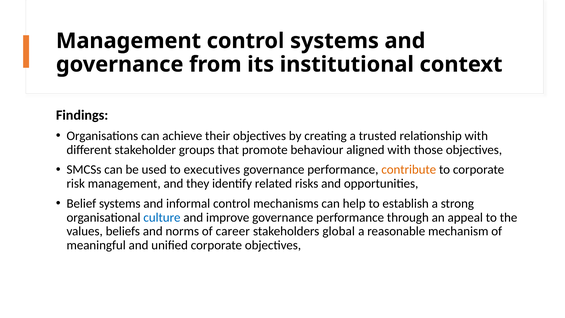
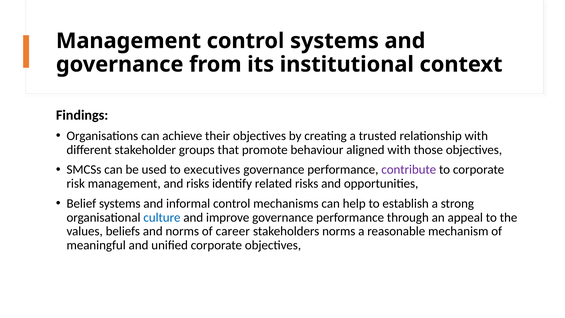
contribute colour: orange -> purple (409, 169)
and they: they -> risks (198, 183)
stakeholders global: global -> norms (339, 231)
